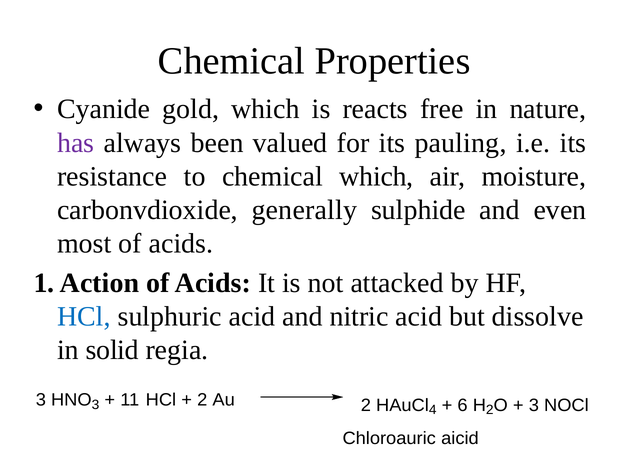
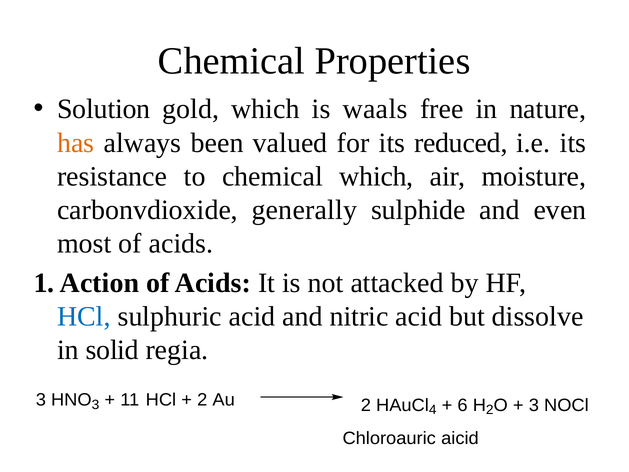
Cyanide: Cyanide -> Solution (104, 109)
reacts: reacts -> waals (375, 109)
has colour: purple -> orange (76, 143)
pauling: pauling -> reduced (461, 143)
